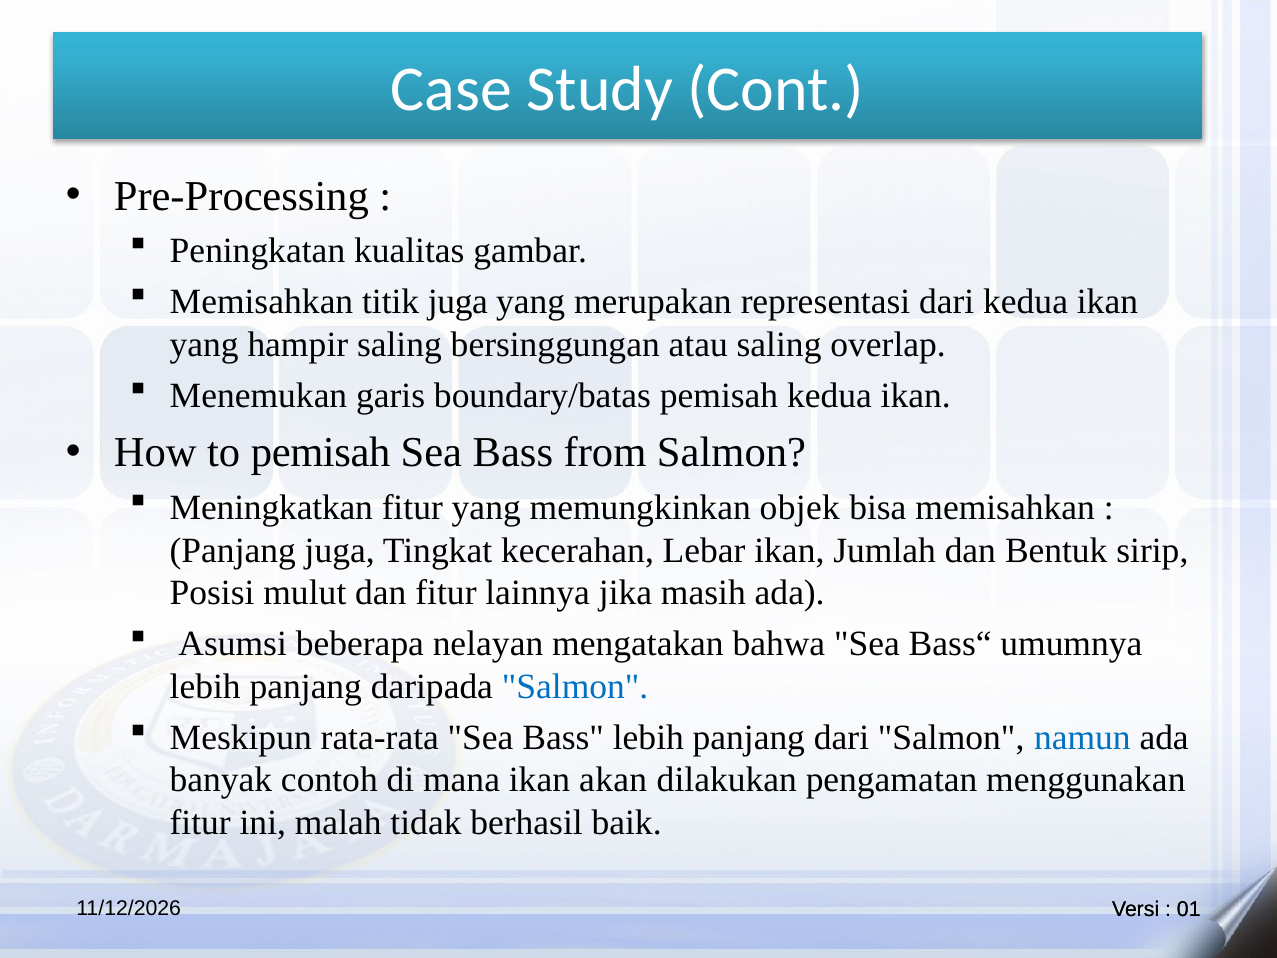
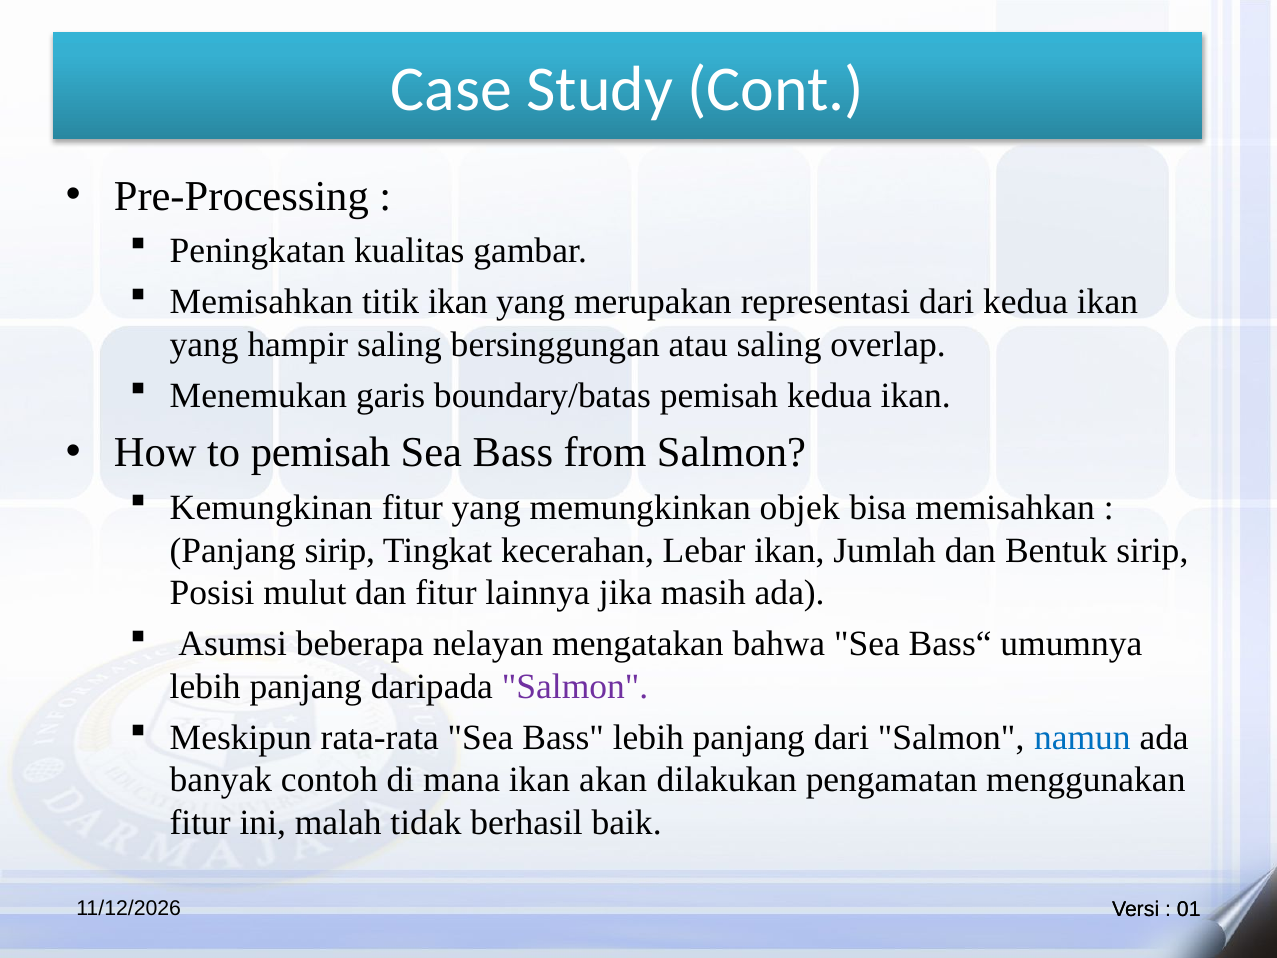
titik juga: juga -> ikan (458, 302)
Meningkatkan: Meningkatkan -> Kemungkinan (271, 508)
Panjang juga: juga -> sirip (340, 550)
Salmon colour: blue -> purple (575, 686)
